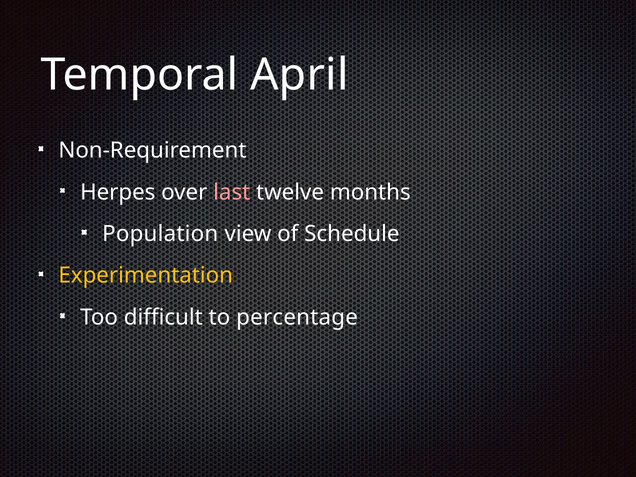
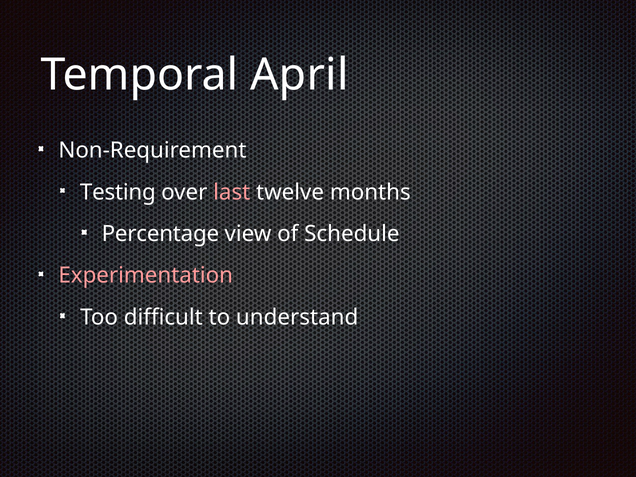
Herpes: Herpes -> Testing (118, 192)
Population: Population -> Percentage (160, 234)
Experimentation colour: yellow -> pink (146, 276)
percentage: percentage -> understand (297, 317)
